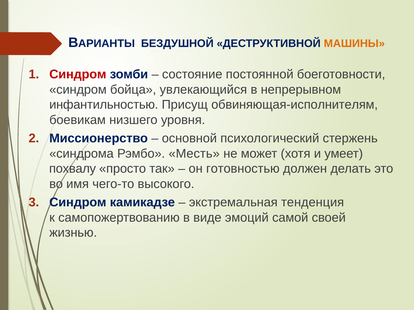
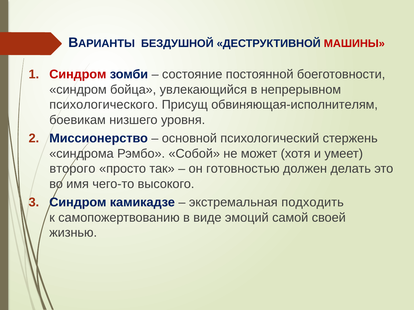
МАШИНЫ colour: orange -> red (354, 44)
инфантильностью: инфантильностью -> психологического (104, 105)
Месть: Месть -> Собой (194, 154)
похвалу: похвалу -> второго (72, 169)
тенденция: тенденция -> подходить (313, 203)
